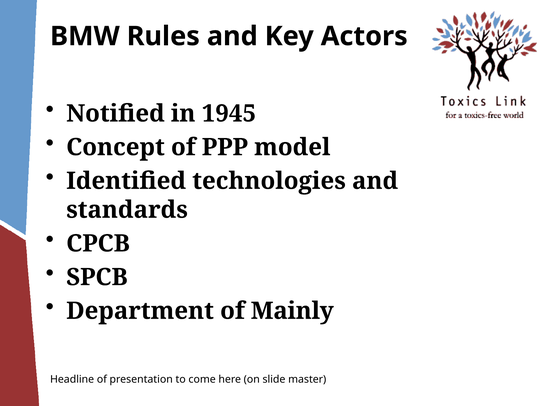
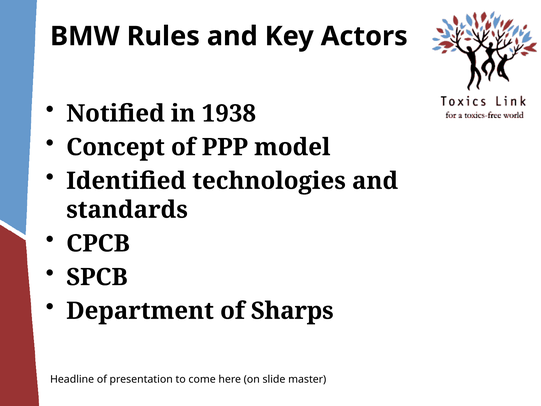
1945: 1945 -> 1938 (229, 113)
Mainly: Mainly -> Sharps (292, 311)
